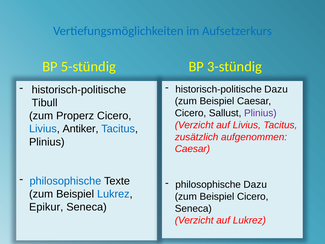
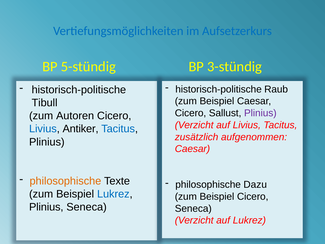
historisch-politische Dazu: Dazu -> Raub (276, 89)
Properz: Properz -> Autoren (75, 116)
philosophische colour: blue -> orange (65, 181)
Epikur: Epikur -> Plinius (46, 207)
